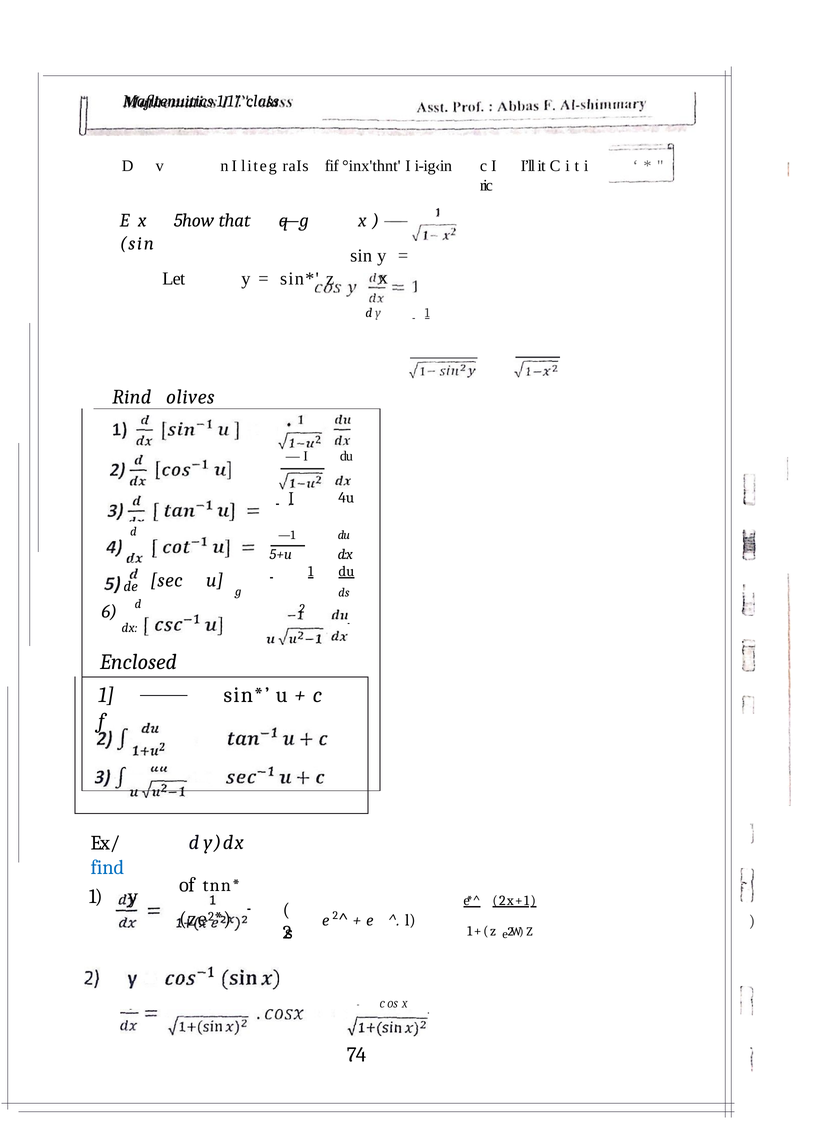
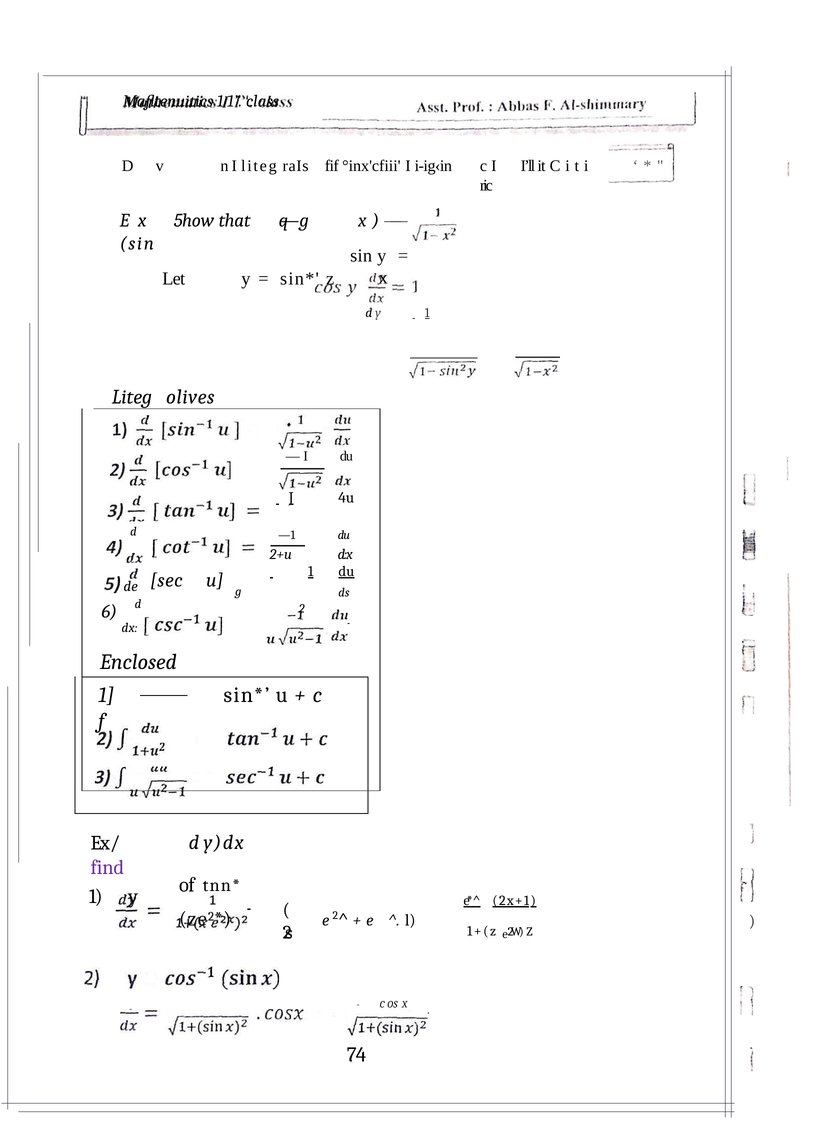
°inx'thnt: °inx'thnt -> °inx'cfiii (371, 166)
Rind: Rind -> Liteg (132, 397)
5+u: 5+u -> 2+u (281, 555)
find colour: blue -> purple (107, 868)
